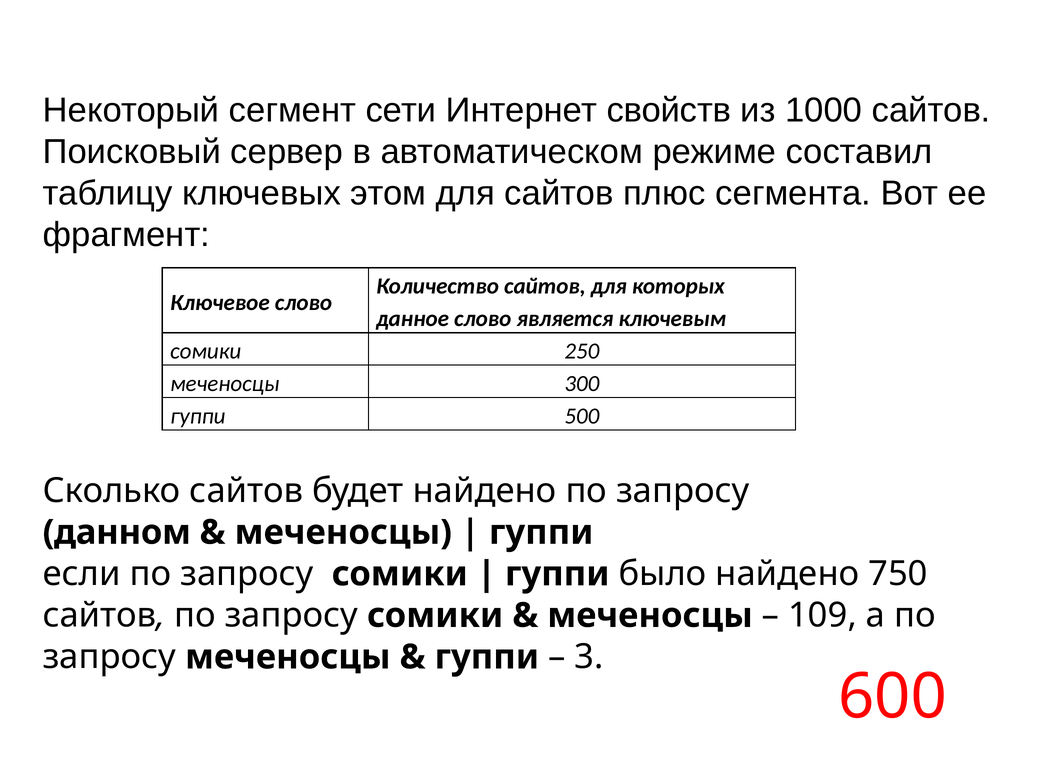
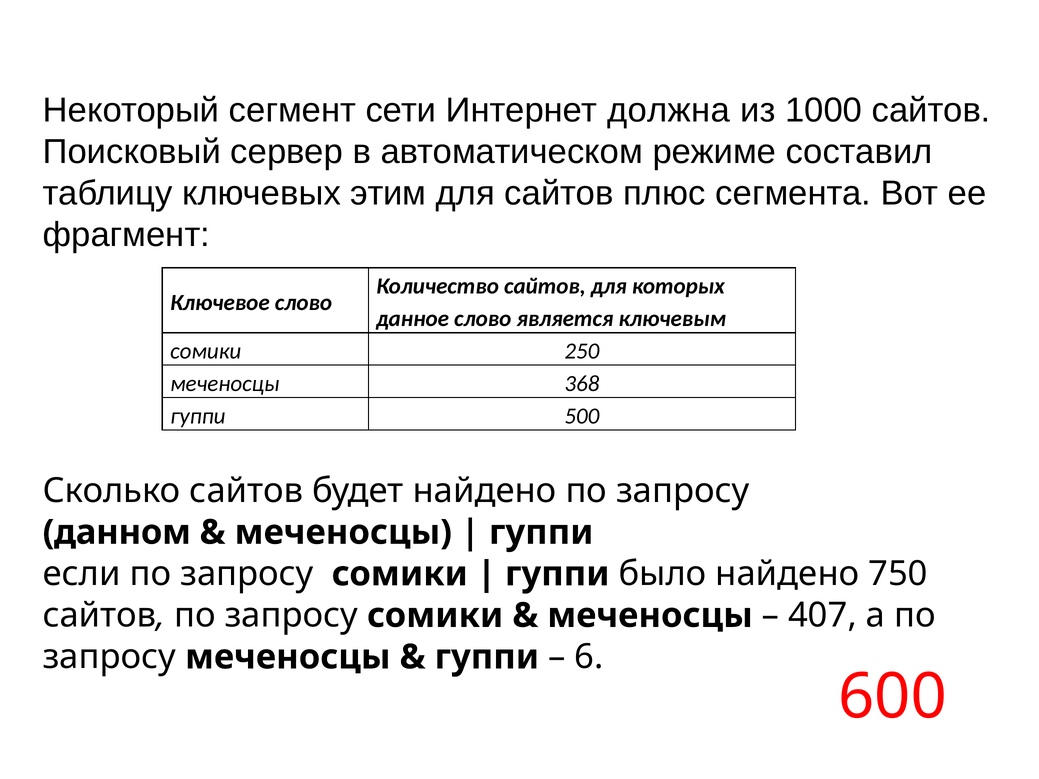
свойств: свойств -> должна (669, 110)
этом: этом -> этим (388, 194)
300: 300 -> 368 (582, 384)
109: 109 -> 407 (822, 616)
3: 3 -> 6 (589, 657)
